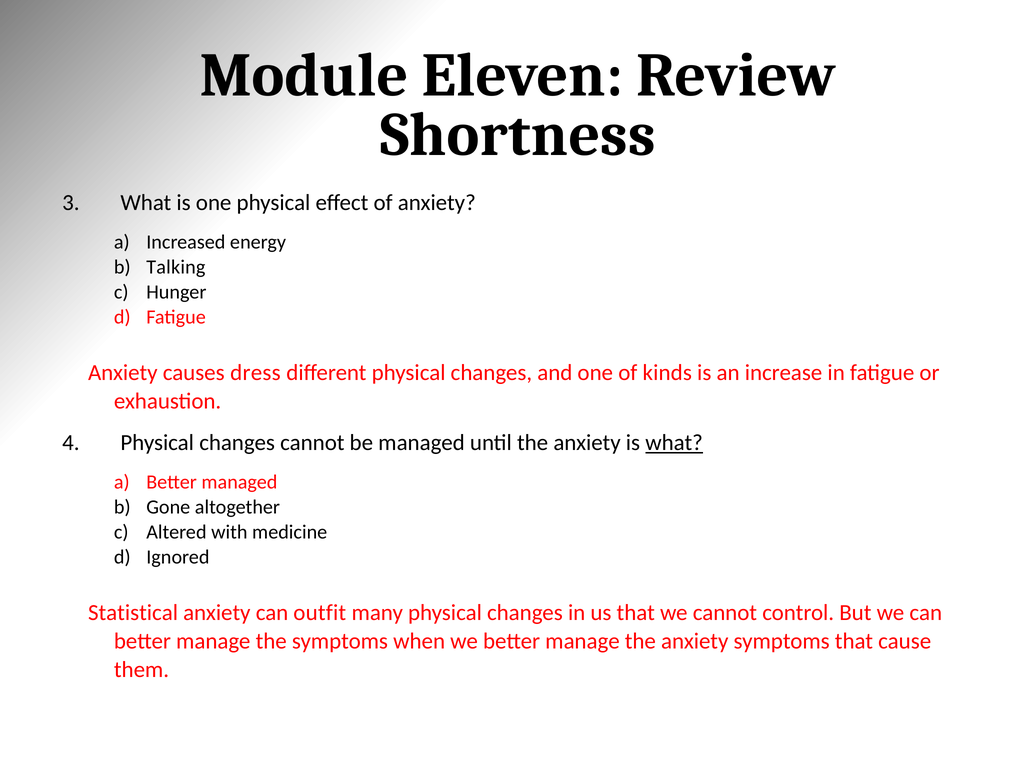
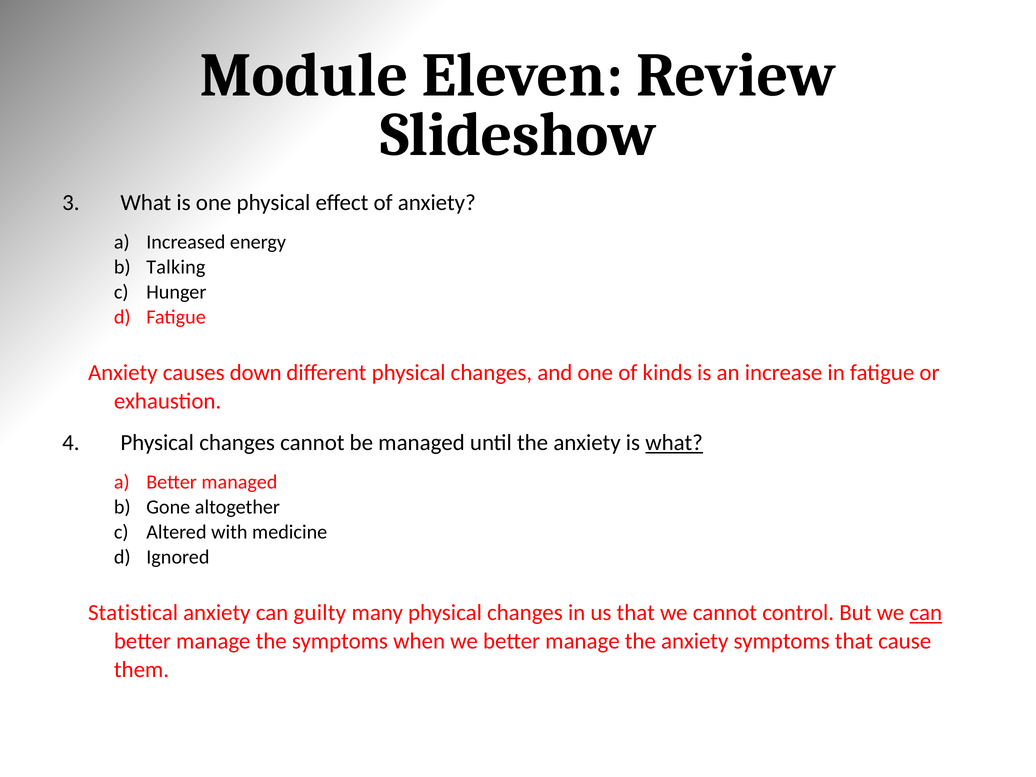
Shortness: Shortness -> Slideshow (518, 135)
dress: dress -> down (256, 373)
outfit: outfit -> guilty (320, 613)
can underline: none -> present (926, 613)
